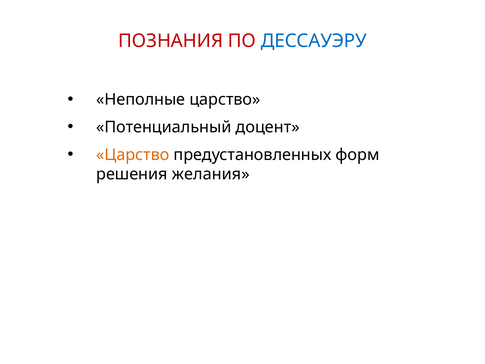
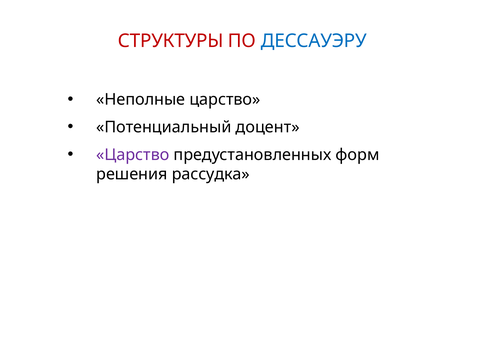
ПОЗНАНИЯ: ПОЗНАНИЯ -> СТРУКТУРЫ (171, 41)
Царство colour: orange -> purple (133, 155)
желания: желания -> рассудка (211, 174)
